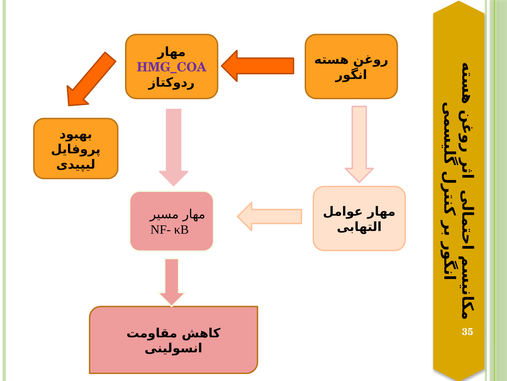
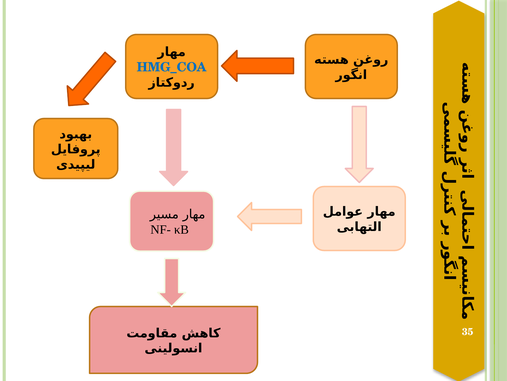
HMG_COA colour: purple -> blue (172, 67)
